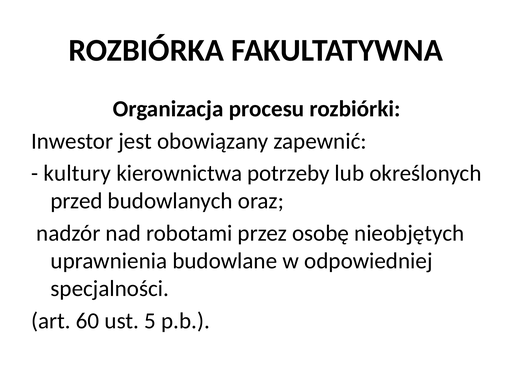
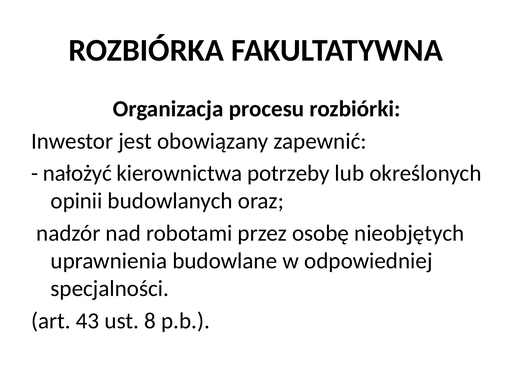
kultury: kultury -> nałożyć (77, 173)
przed: przed -> opinii (77, 201)
60: 60 -> 43 (88, 321)
5: 5 -> 8 (150, 321)
